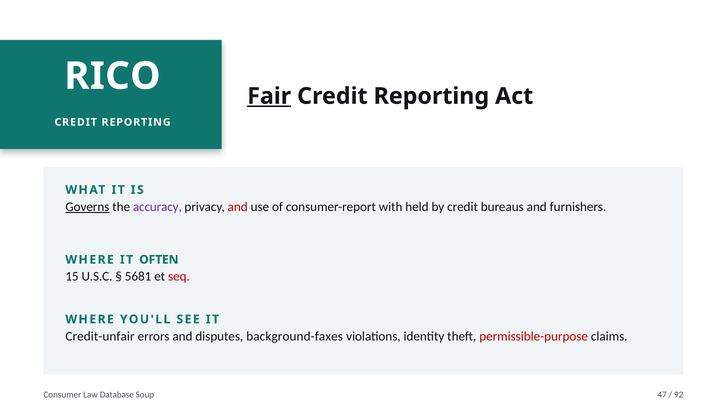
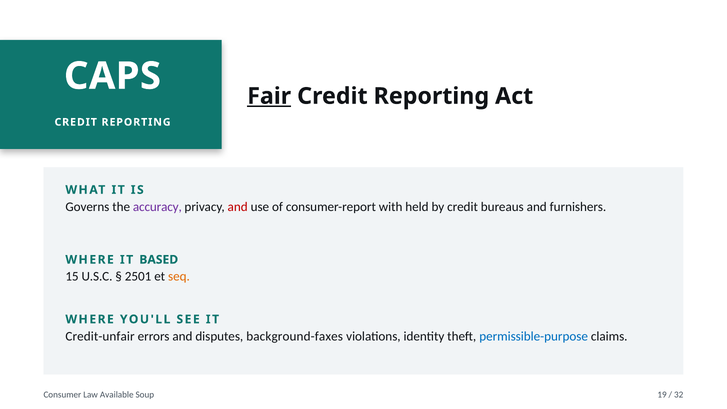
RICO: RICO -> CAPS (112, 76)
Governs underline: present -> none (87, 207)
OFTEN: OFTEN -> BASED (159, 260)
5681: 5681 -> 2501 (138, 277)
seq colour: red -> orange (179, 277)
permissible-purpose colour: red -> blue (534, 336)
Database: Database -> Available (117, 395)
47: 47 -> 19 (662, 395)
92: 92 -> 32 (679, 395)
